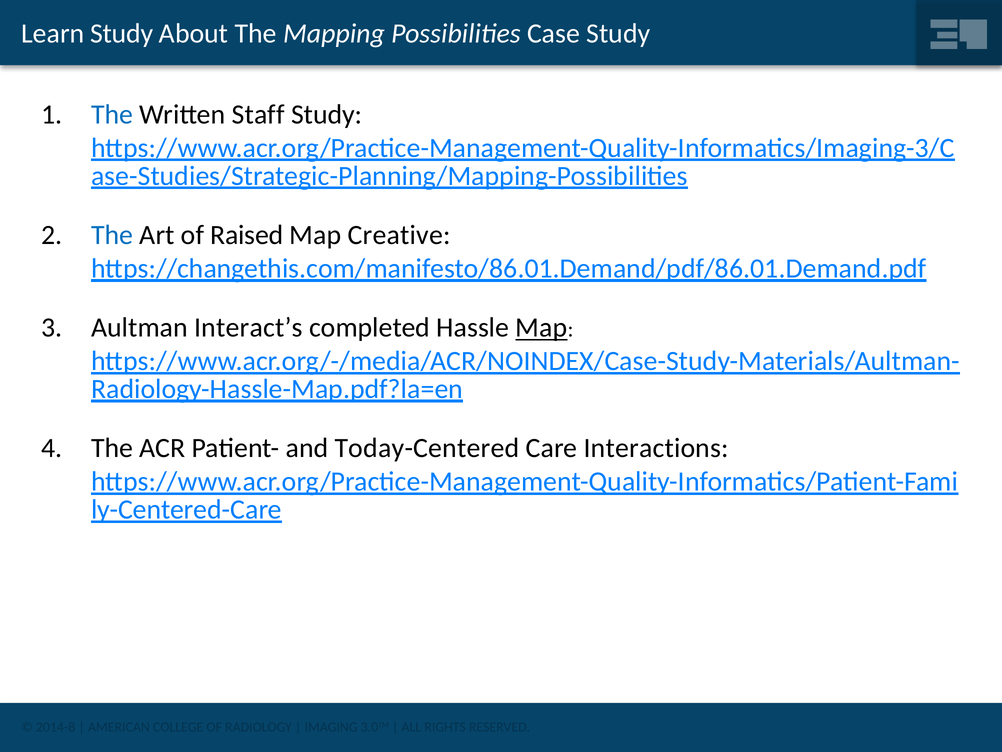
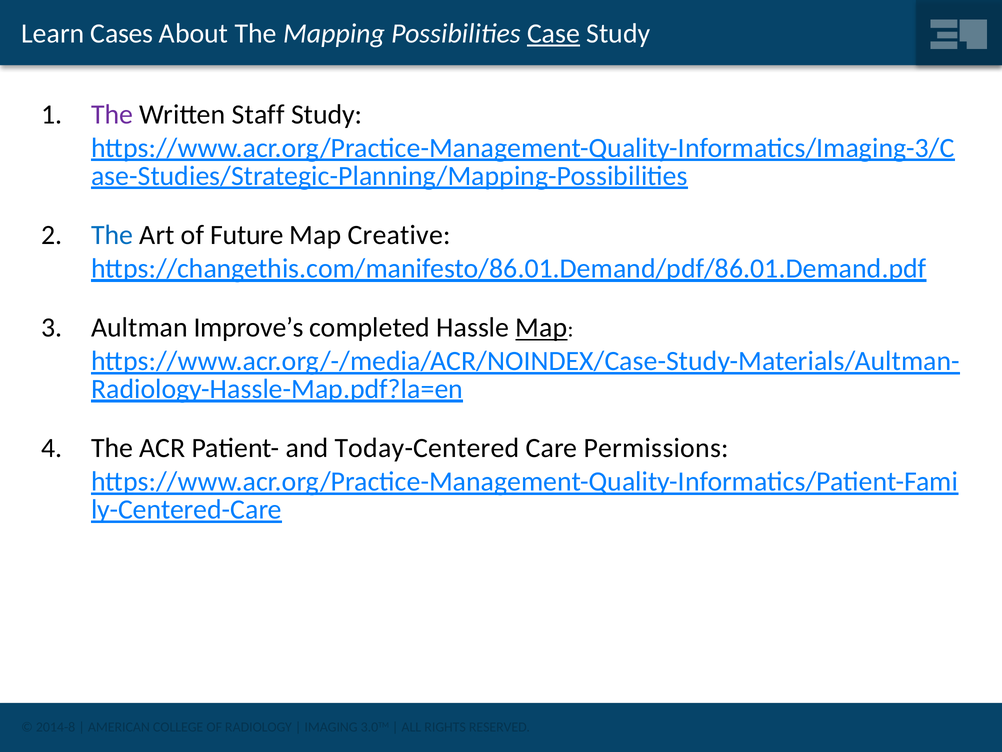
Learn Study: Study -> Cases (122, 33)
Case underline: none -> present (554, 33)
The colour: blue -> purple (112, 114)
Raised: Raised -> Future (247, 235)
Interact’s: Interact’s -> Improve’s (249, 327)
Interactions: Interactions -> Permissions (656, 448)
